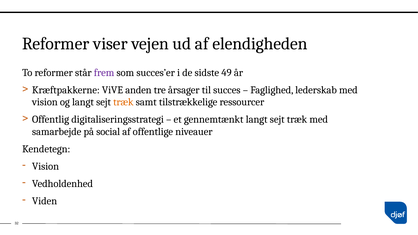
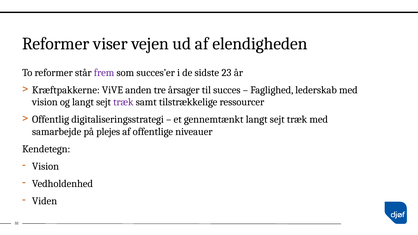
49: 49 -> 23 (226, 73)
træk colour: orange -> purple (123, 102)
social: social -> plejes (108, 132)
